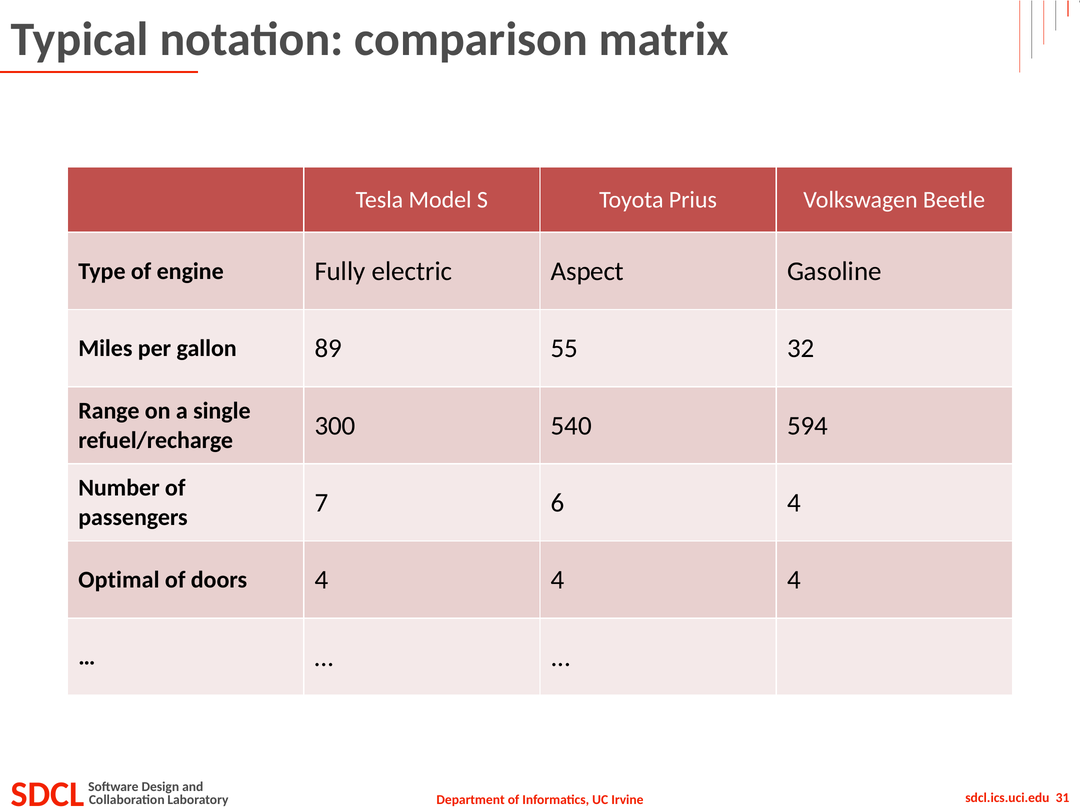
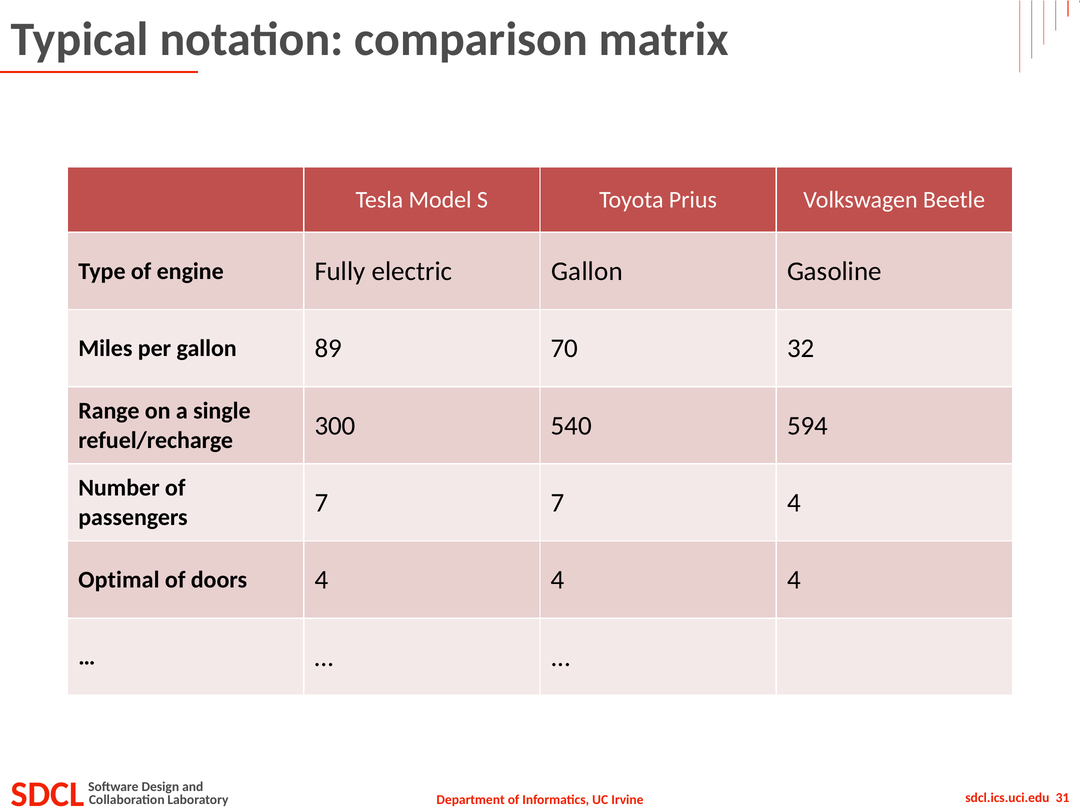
electric Aspect: Aspect -> Gallon (587, 271)
55: 55 -> 70 (564, 348)
7 6: 6 -> 7 (558, 503)
